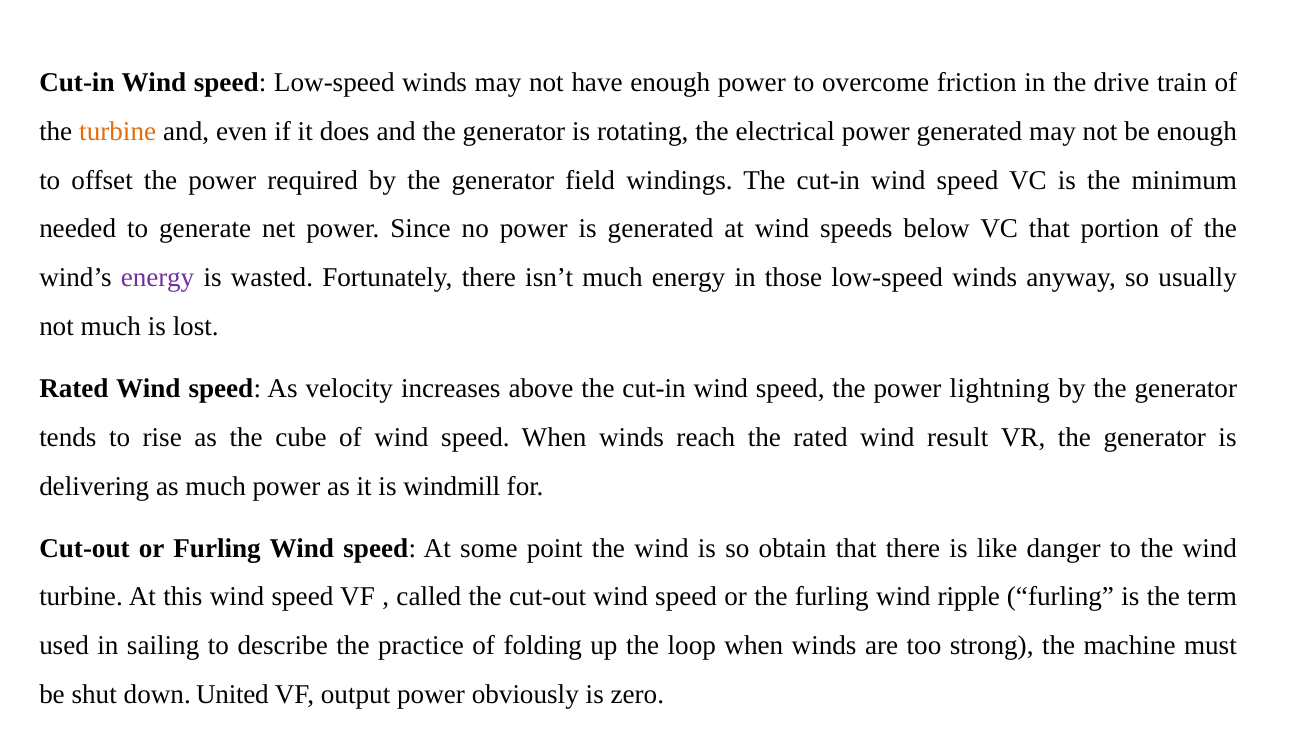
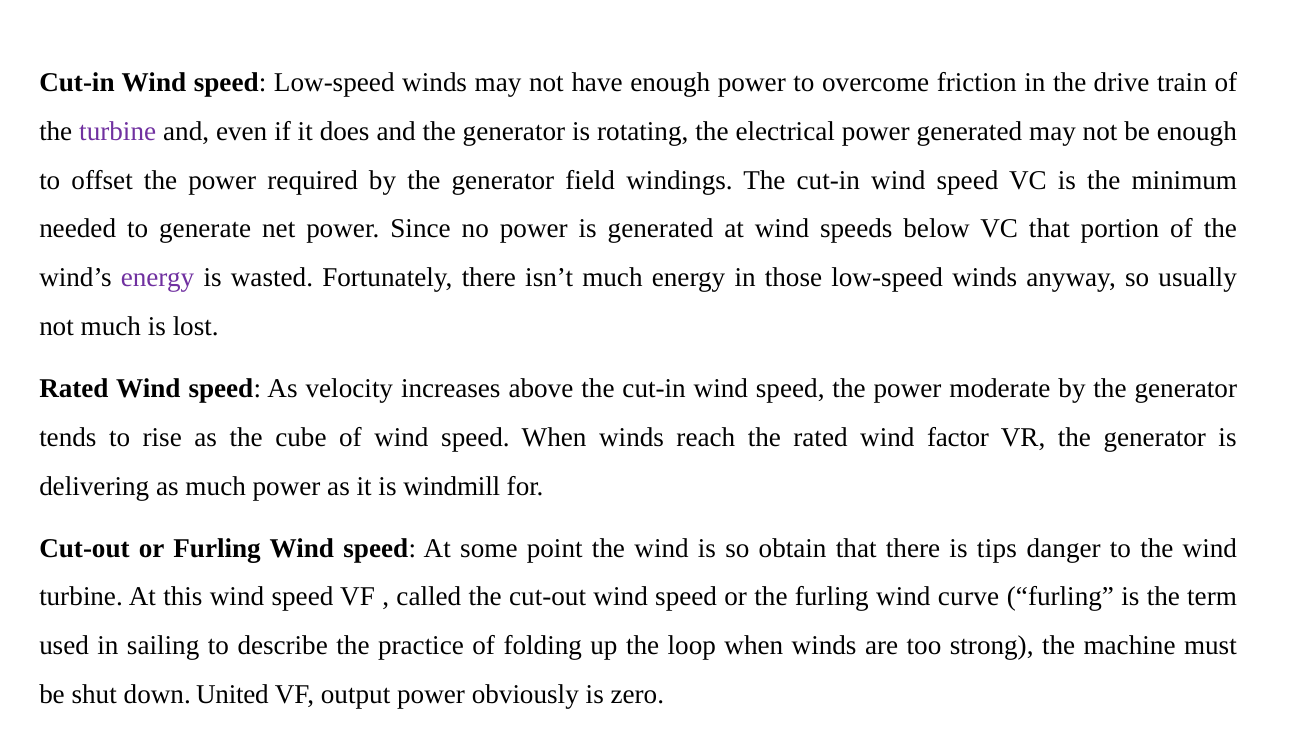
turbine colour: orange -> purple (118, 131)
lightning: lightning -> moderate (1000, 389)
result: result -> factor (958, 437)
like: like -> tips (997, 548)
ripple: ripple -> curve (969, 597)
